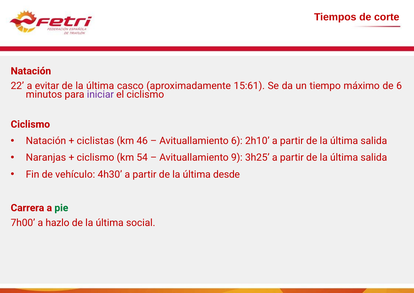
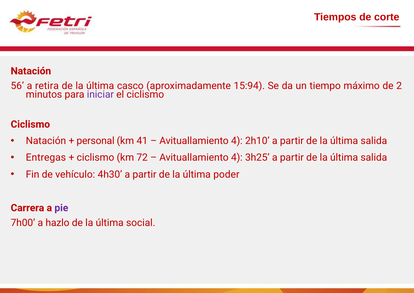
22: 22 -> 56 (17, 86)
evitar: evitar -> retira (47, 86)
15:61: 15:61 -> 15:94 (249, 86)
de 6: 6 -> 2 (399, 86)
ciclistas: ciclistas -> personal (96, 141)
46: 46 -> 41 (142, 141)
6: 6 -> 4 (237, 141)
Naranjas: Naranjas -> Entregas (46, 158)
54: 54 -> 72 (142, 158)
9: 9 -> 4 (237, 158)
desde: desde -> poder (226, 174)
pie colour: green -> purple (61, 208)
